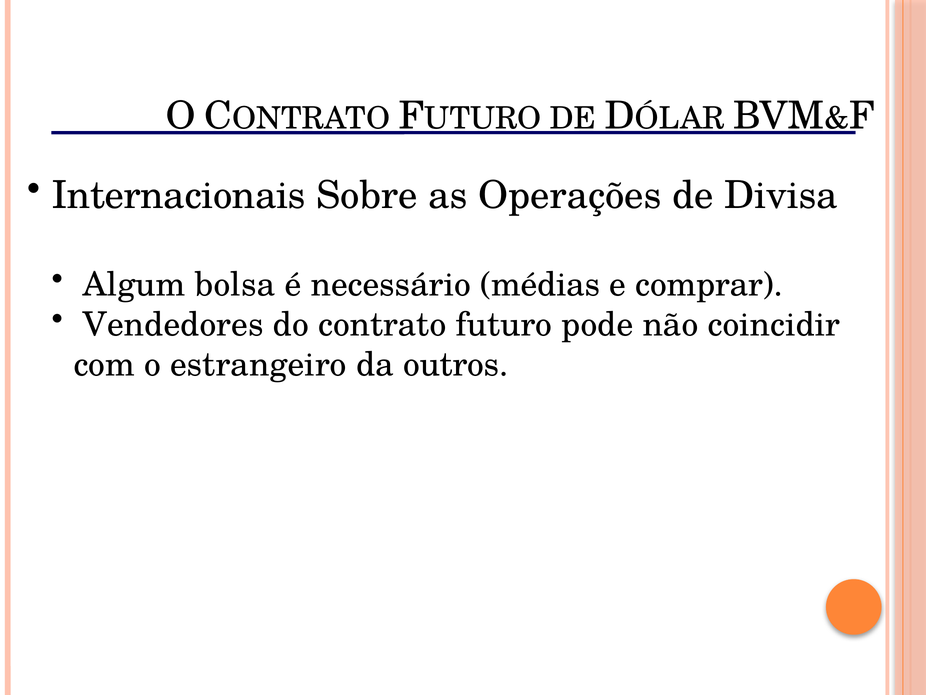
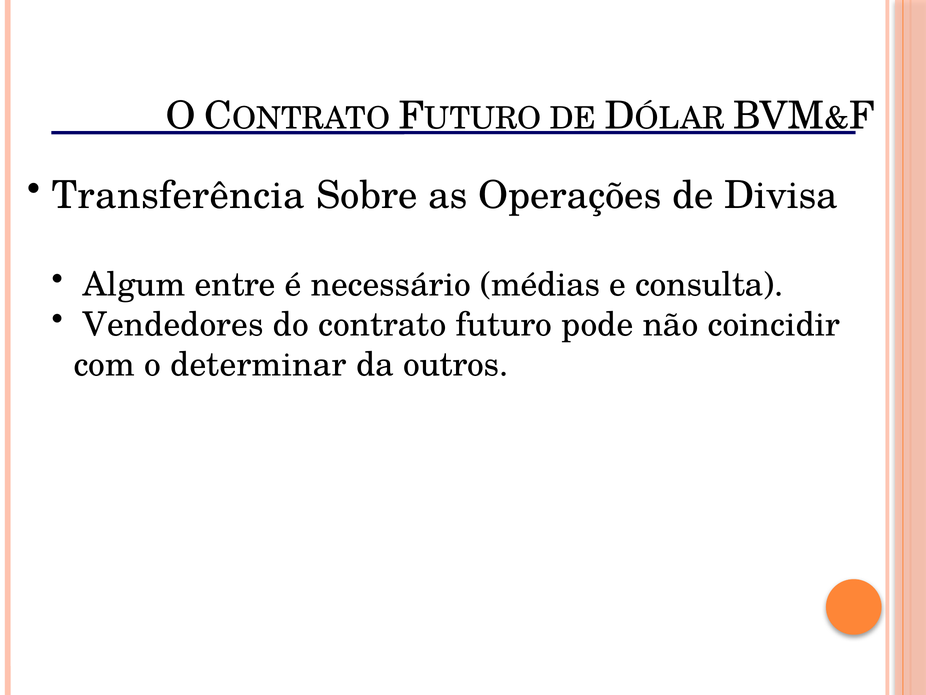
Internacionais: Internacionais -> Transferência (178, 195)
bolsa: bolsa -> entre (235, 284)
comprar: comprar -> consulta (709, 284)
estrangeiro: estrangeiro -> determinar (258, 365)
